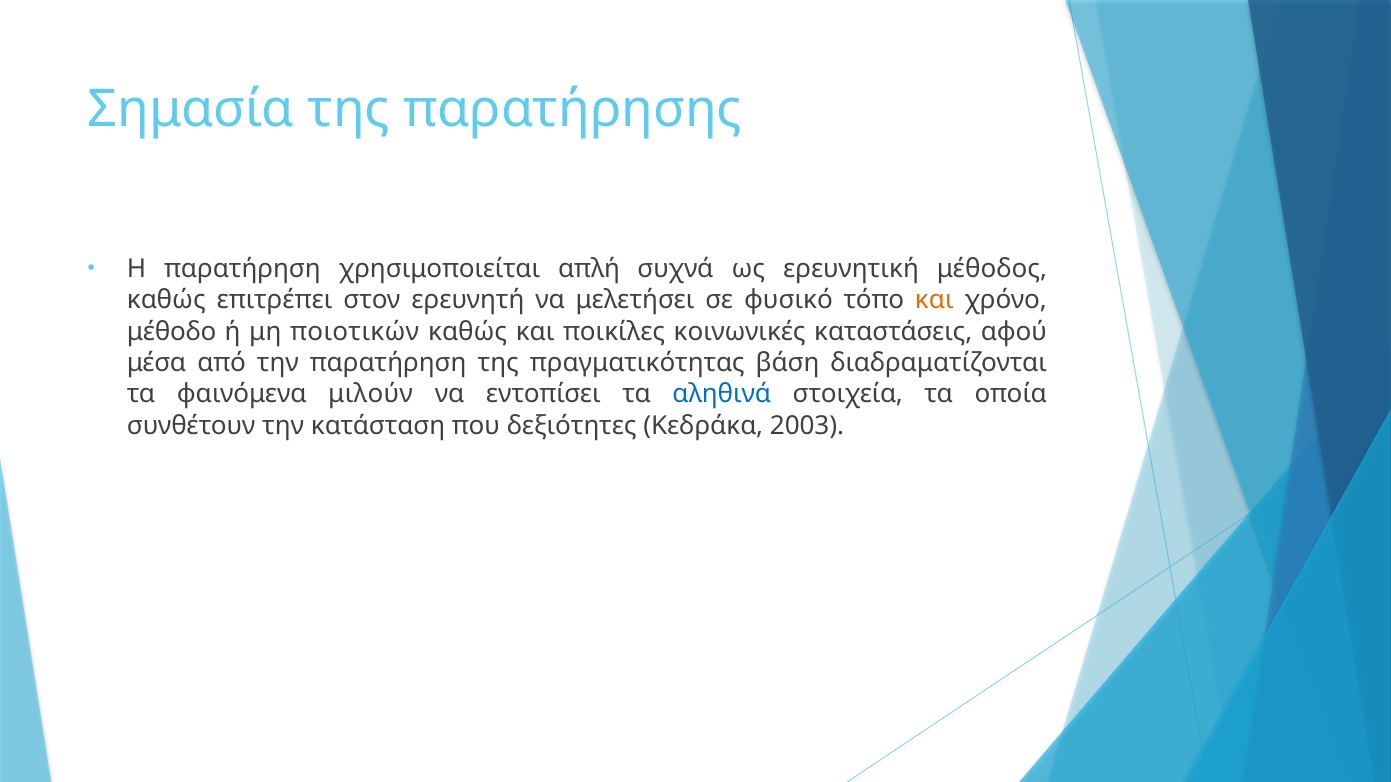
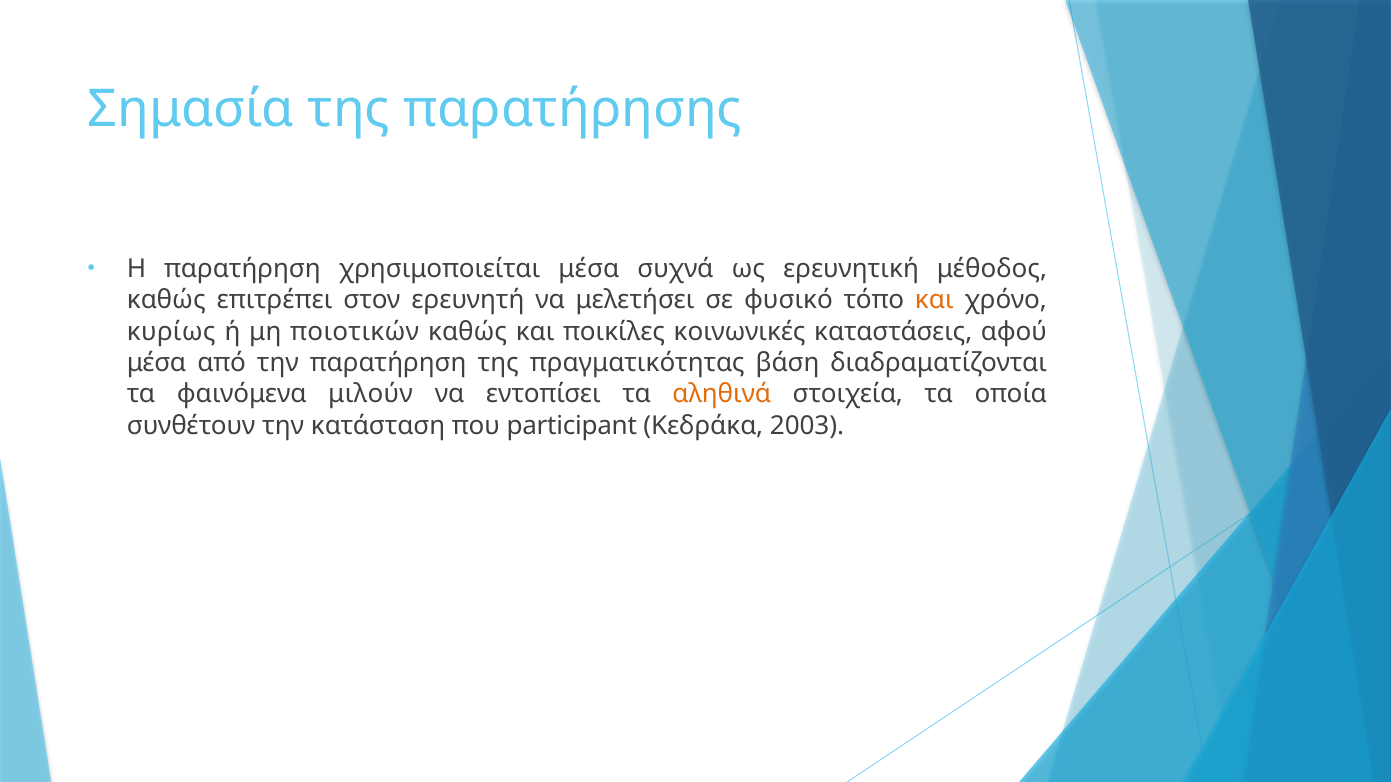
χρησιμοποιείται απλή: απλή -> μέσα (589, 269)
μέθοδο: μέθοδο -> κυρίως (171, 332)
αληθινά colour: blue -> orange (722, 394)
δεξιότητες: δεξιότητες -> participant (572, 426)
